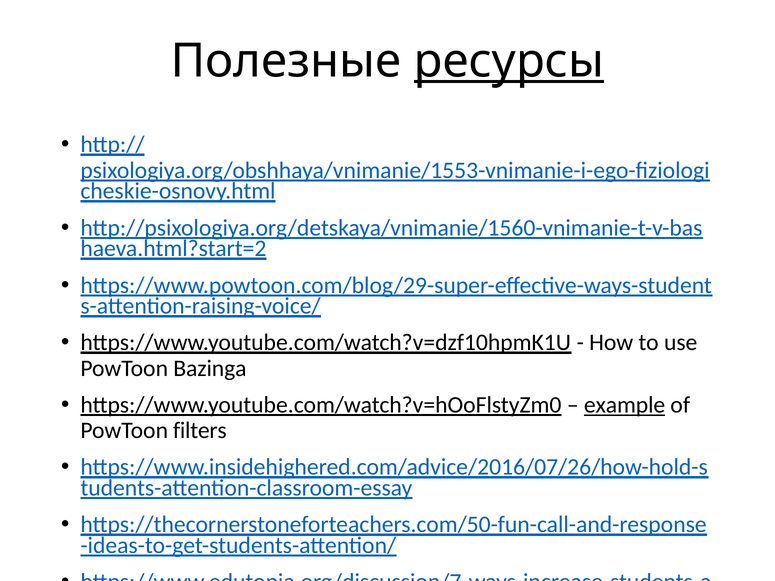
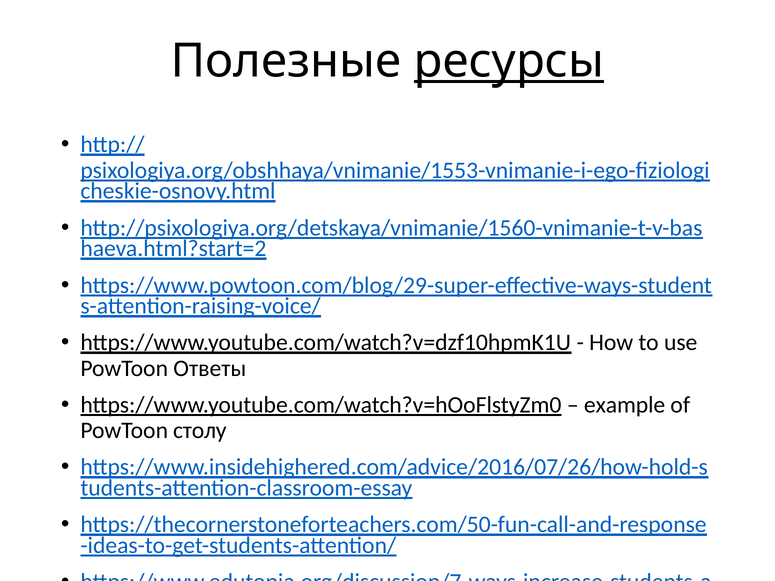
Bazinga: Bazinga -> Ответы (210, 368)
example underline: present -> none (625, 405)
filters: filters -> столу (200, 431)
